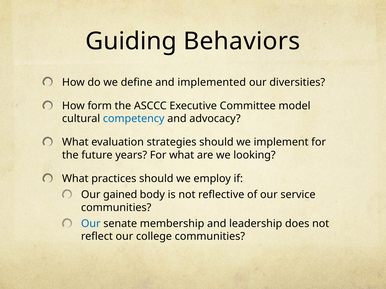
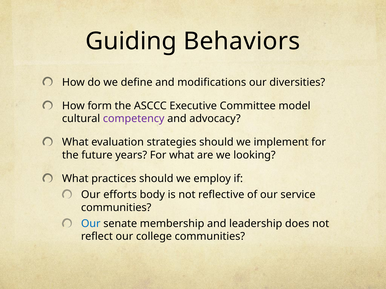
implemented: implemented -> modifications (212, 82)
competency colour: blue -> purple (134, 119)
gained: gained -> efforts (120, 195)
